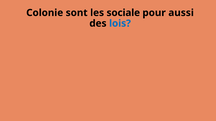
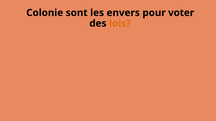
sociale: sociale -> envers (123, 13)
aussi: aussi -> voter (181, 13)
lois colour: blue -> orange (120, 23)
